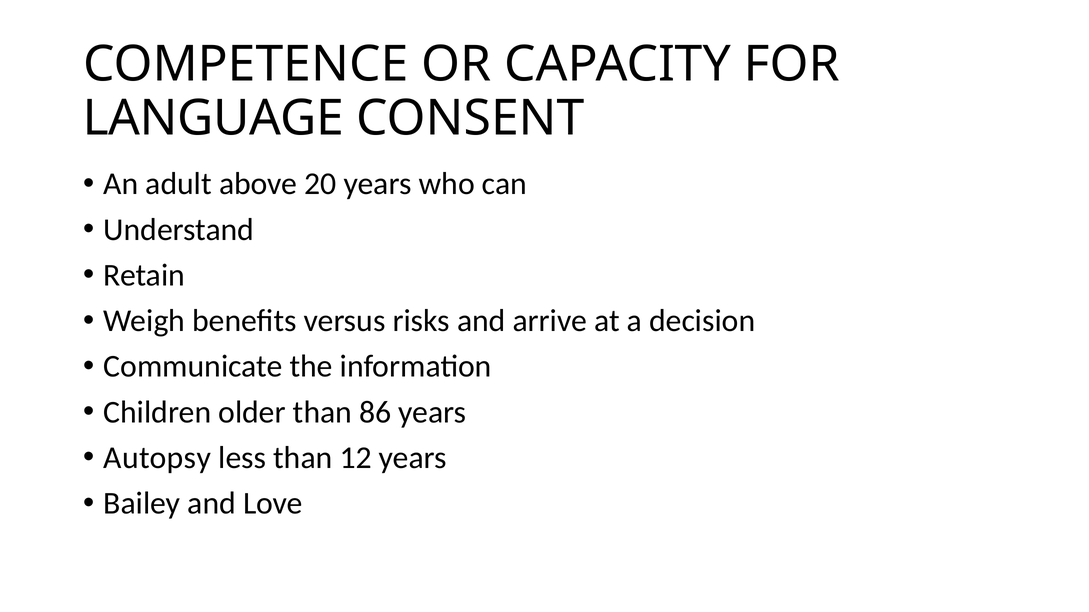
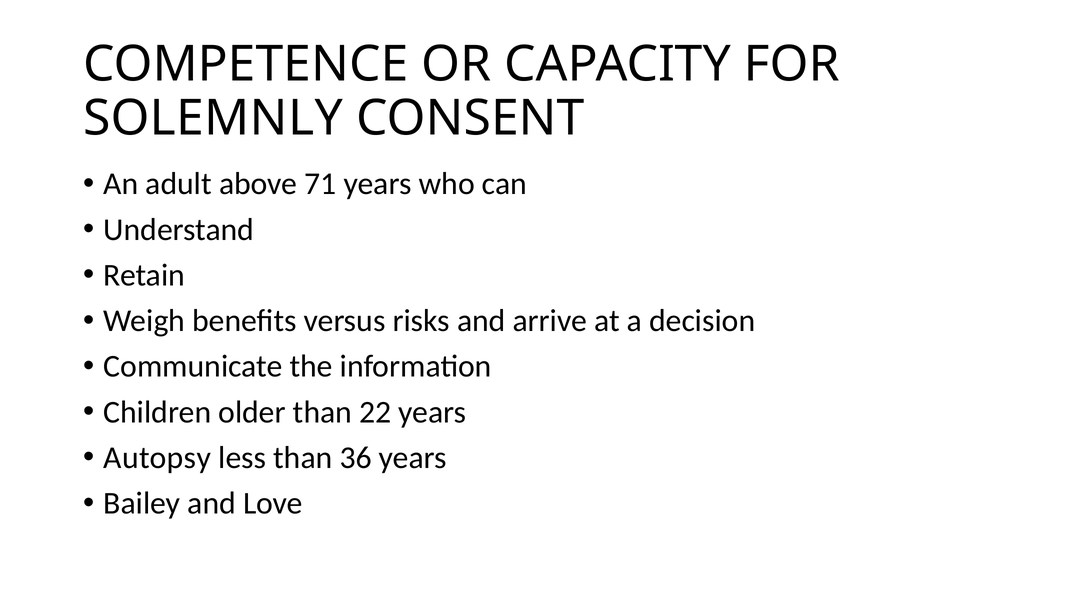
LANGUAGE: LANGUAGE -> SOLEMNLY (213, 118)
20: 20 -> 71 (320, 184)
86: 86 -> 22 (375, 412)
12: 12 -> 36 (356, 458)
